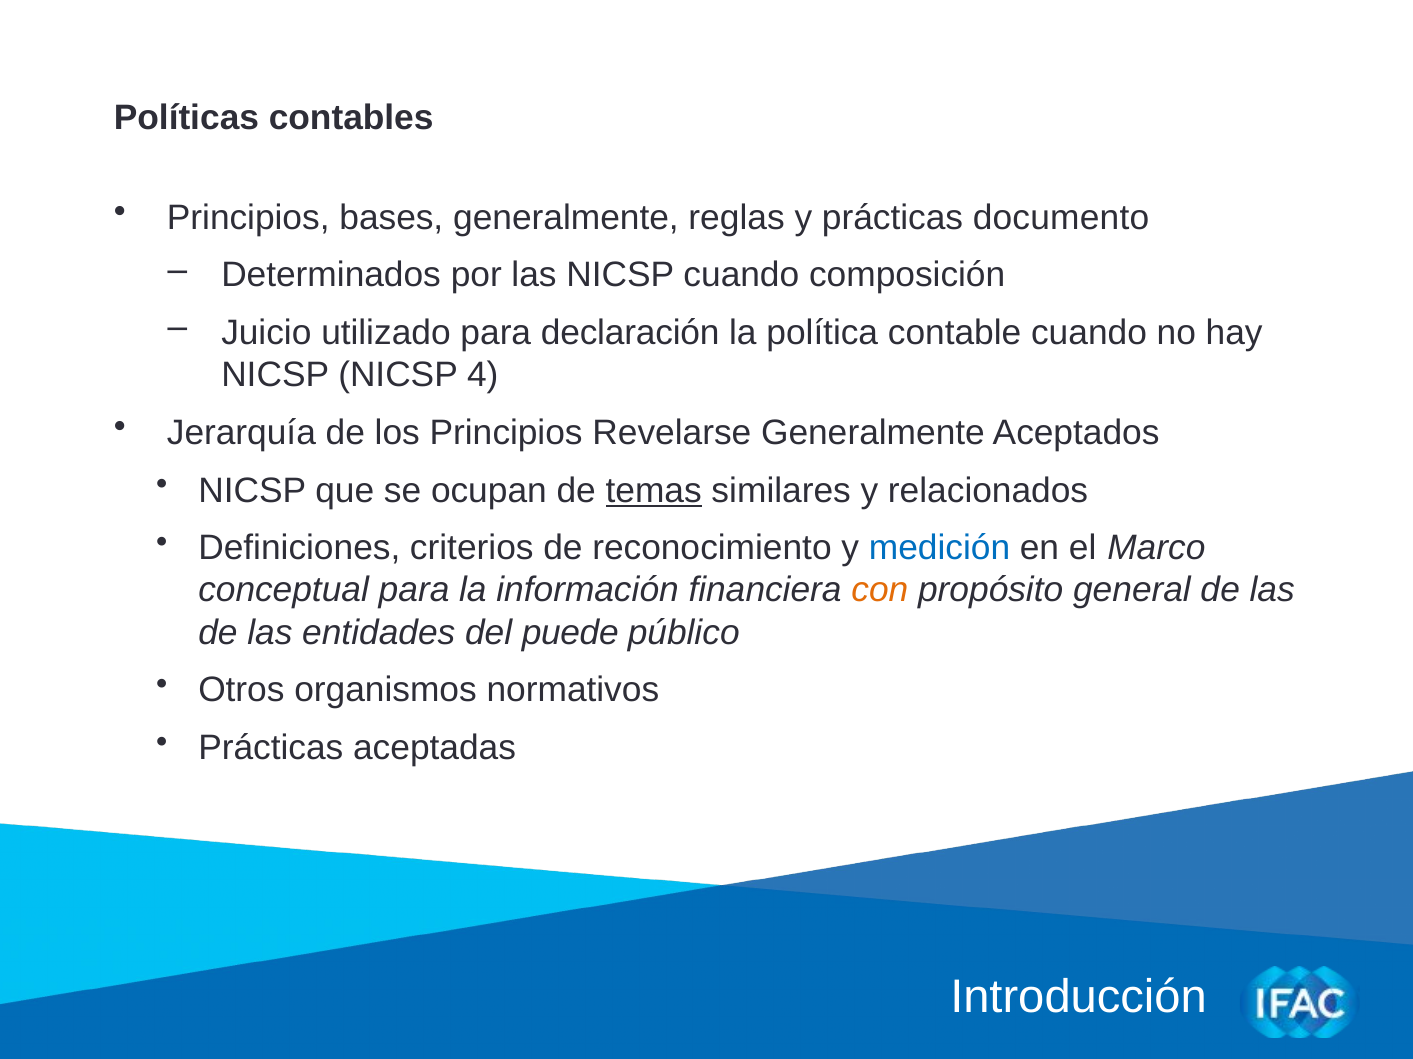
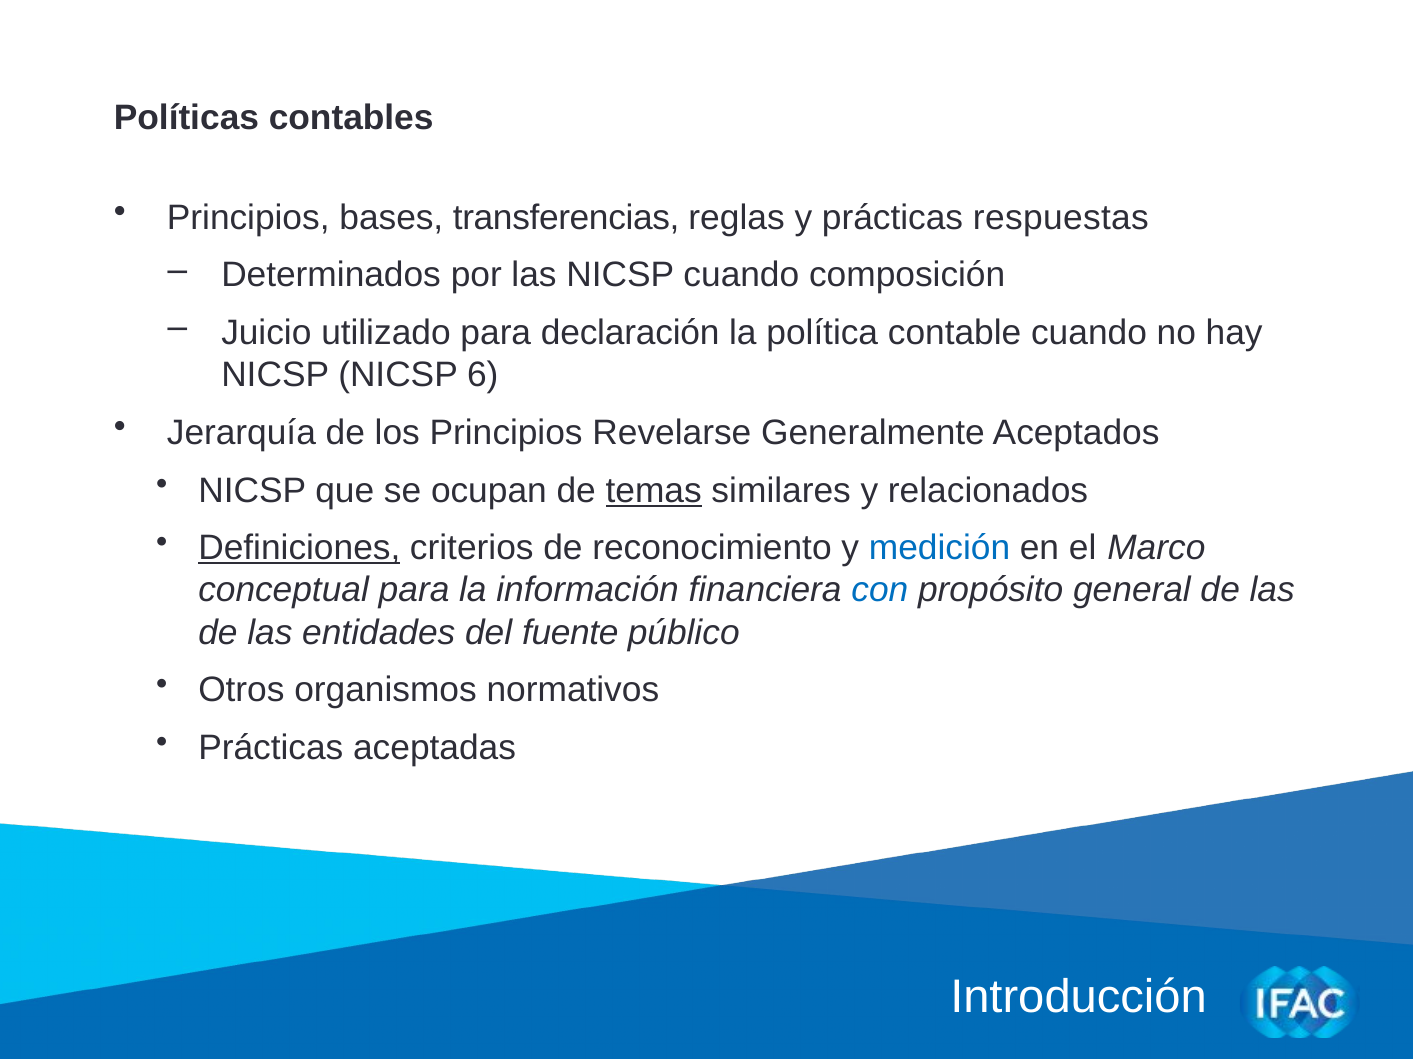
bases generalmente: generalmente -> transferencias (566, 218)
documento: documento -> respuestas (1061, 218)
4: 4 -> 6 (483, 375)
Definiciones underline: none -> present (299, 548)
con colour: orange -> blue (880, 591)
puede: puede -> fuente (570, 633)
